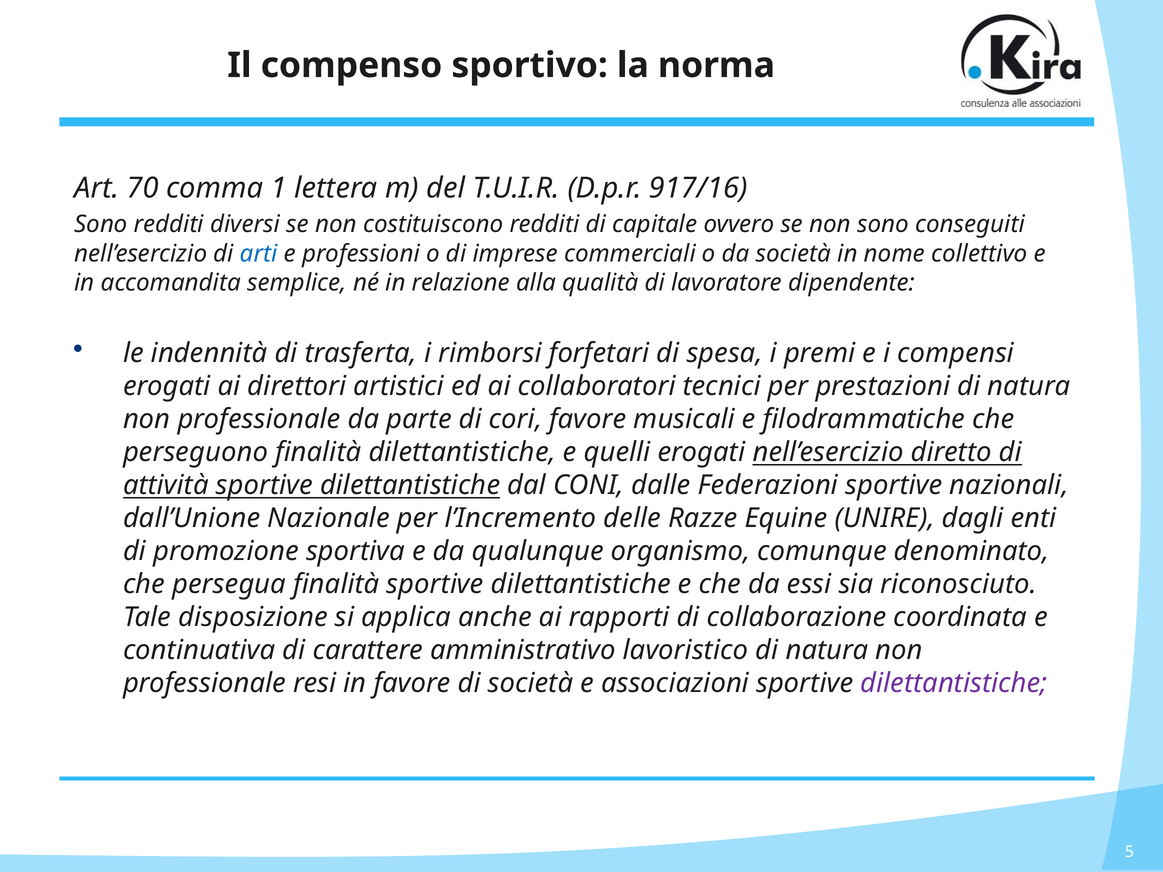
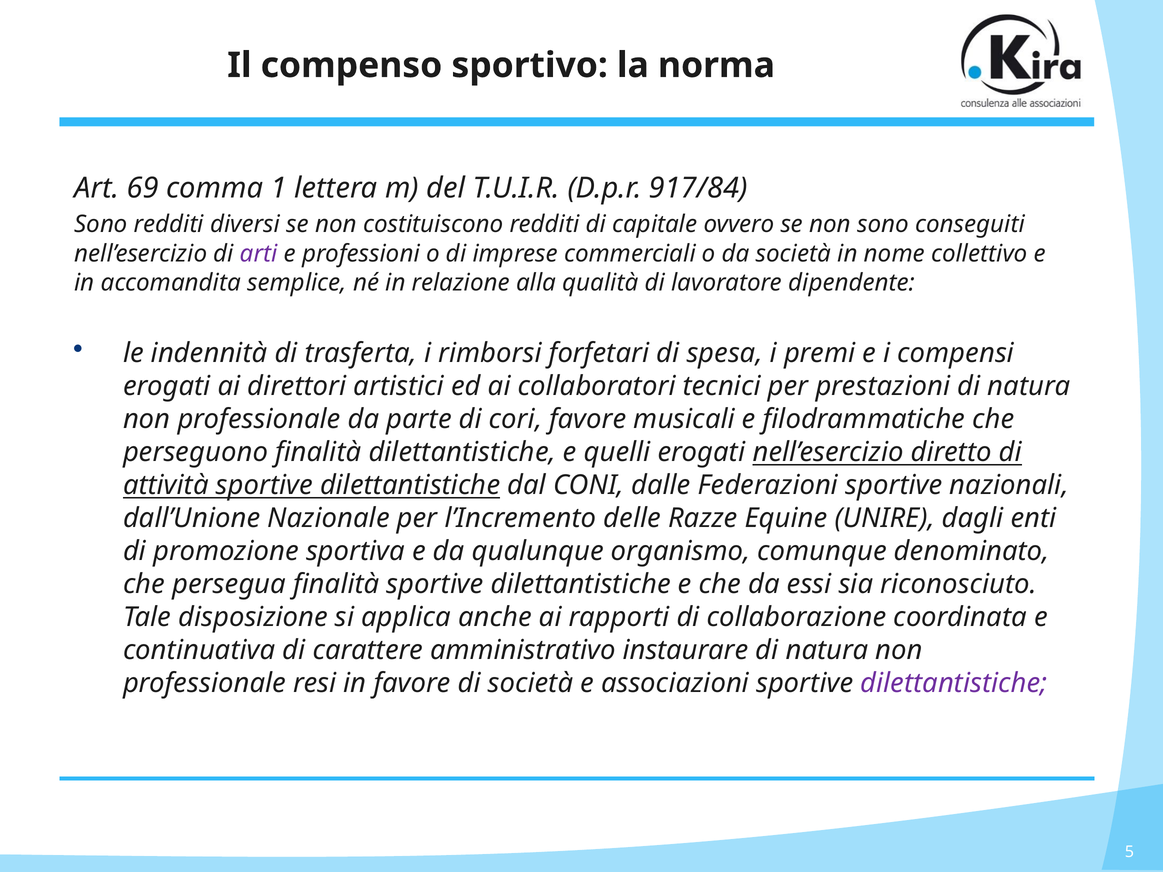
70: 70 -> 69 (143, 188)
917/16: 917/16 -> 917/84 (698, 188)
arti colour: blue -> purple (259, 254)
lavoristico: lavoristico -> instaurare (686, 651)
